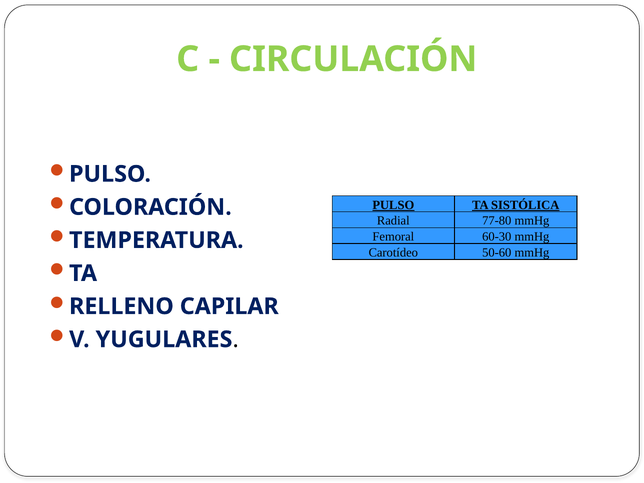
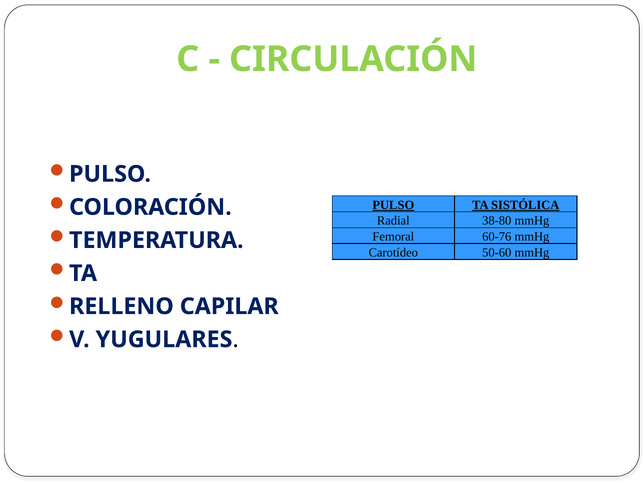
77-80: 77-80 -> 38-80 (497, 221)
60-30: 60-30 -> 60-76 (497, 237)
